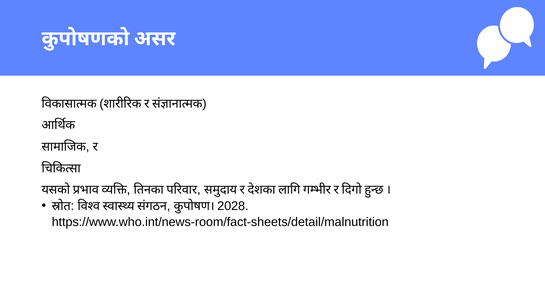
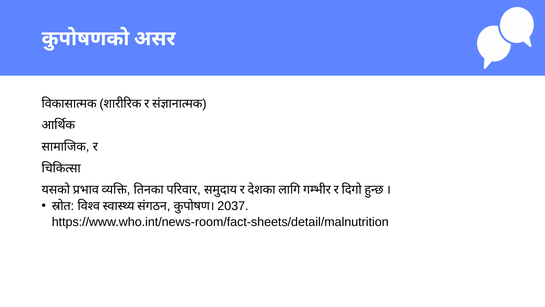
2028: 2028 -> 2037 (233, 206)
